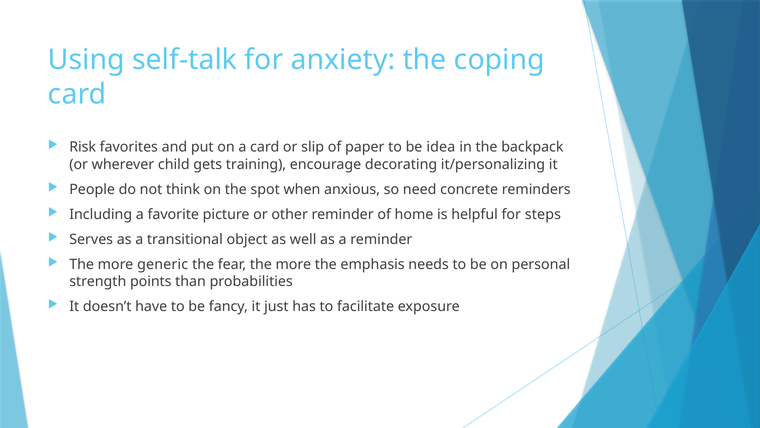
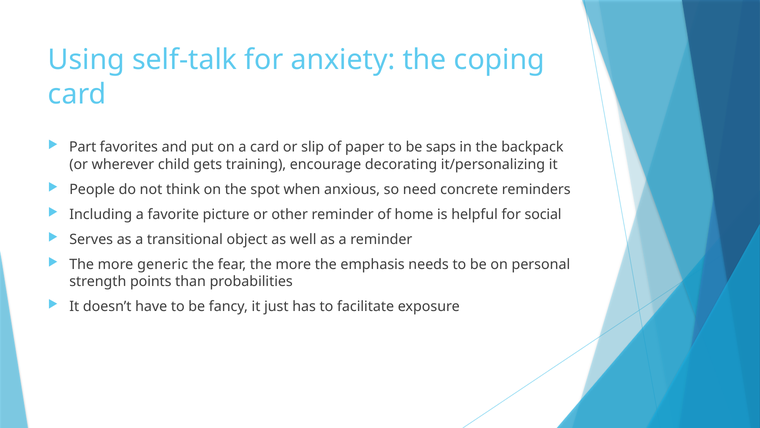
Risk: Risk -> Part (83, 147)
idea: idea -> saps (441, 147)
steps: steps -> social (543, 214)
